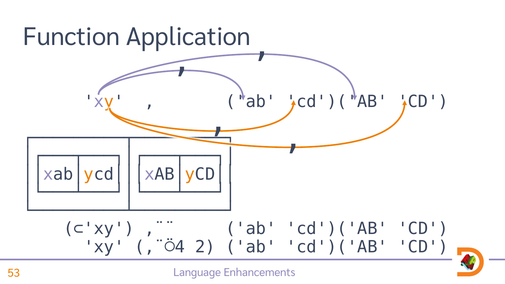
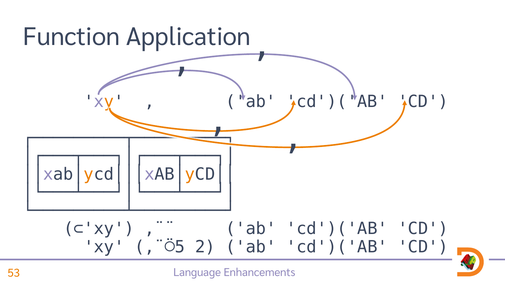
,¨⍥4: ,¨⍥4 -> ,¨⍥5 (160, 247)
